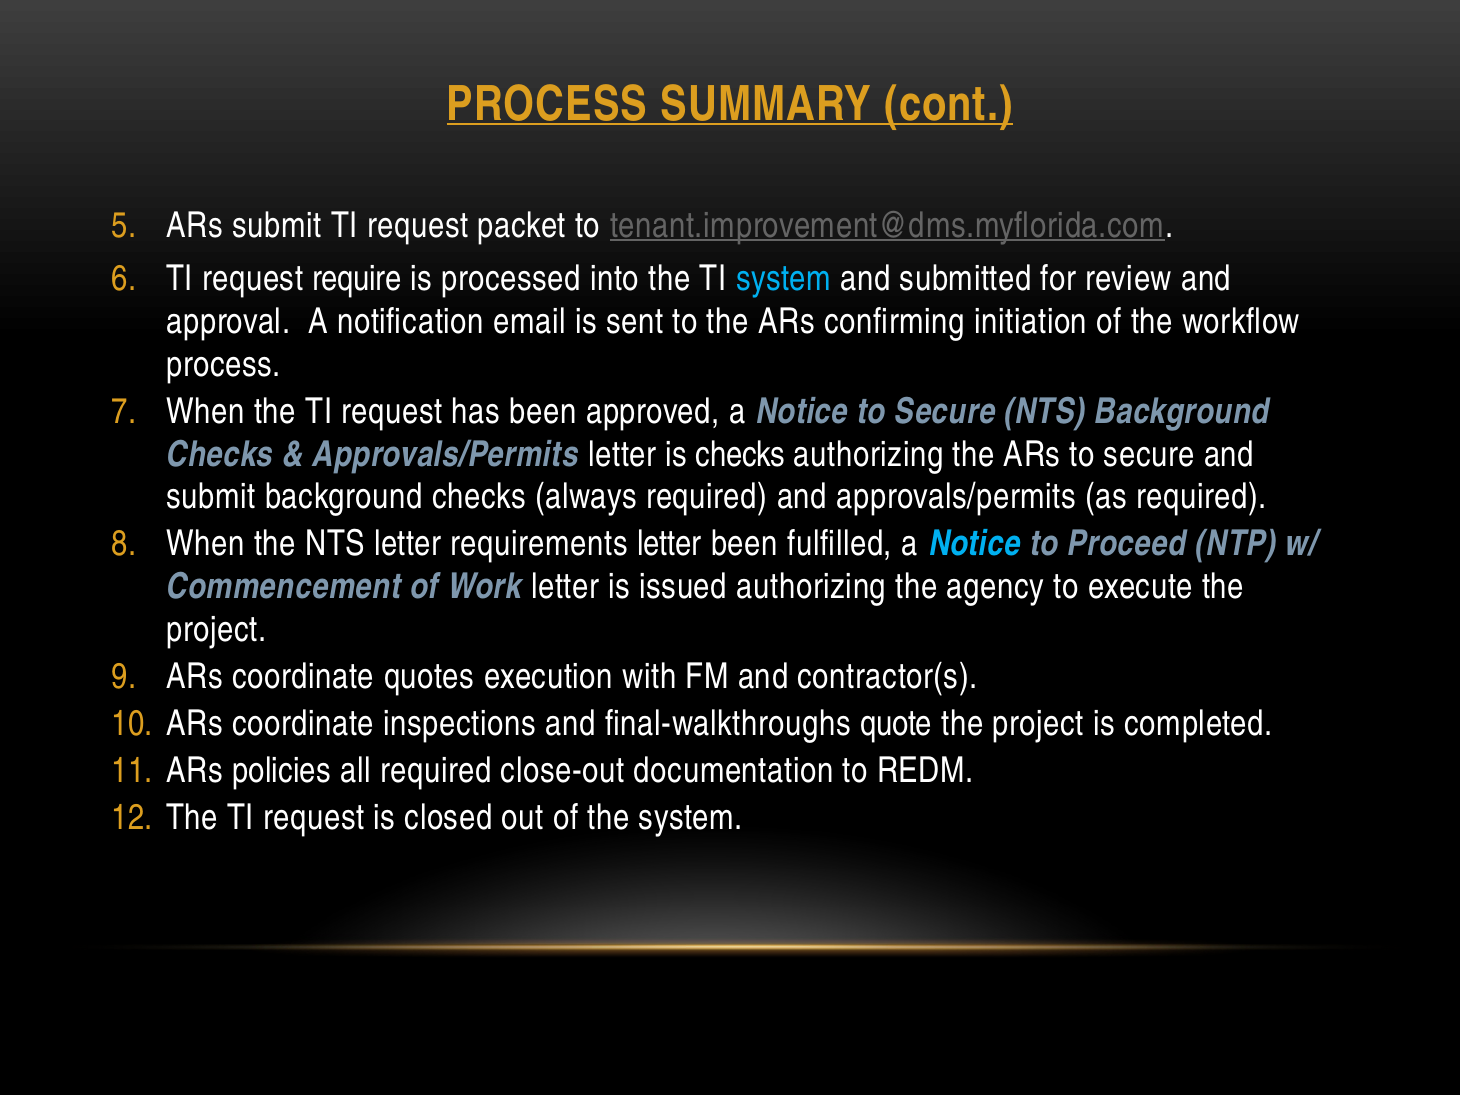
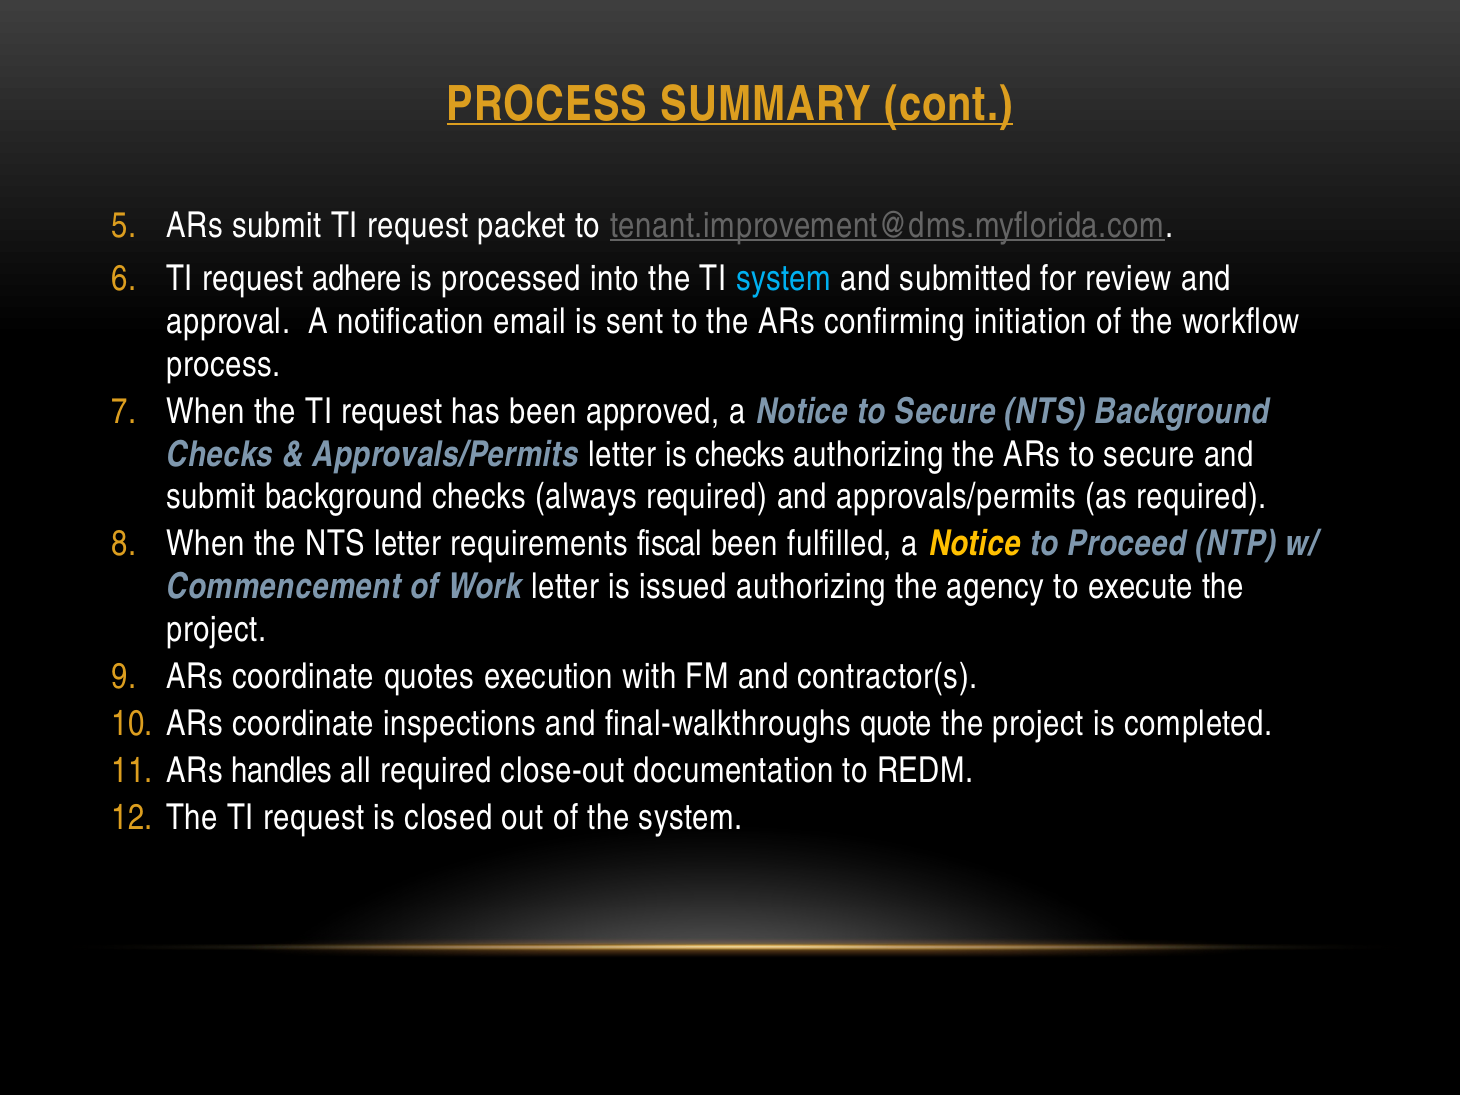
require: require -> adhere (357, 279)
requirements letter: letter -> fiscal (670, 544)
Notice colour: light blue -> yellow (975, 544)
policies: policies -> handles (282, 770)
